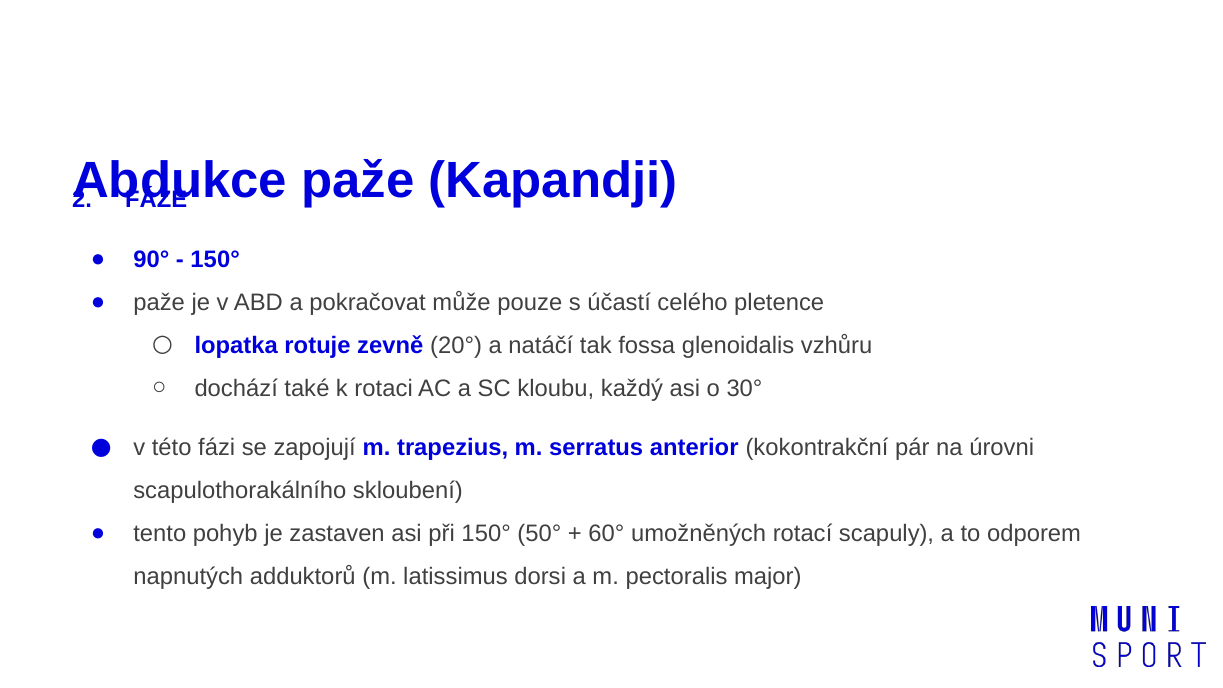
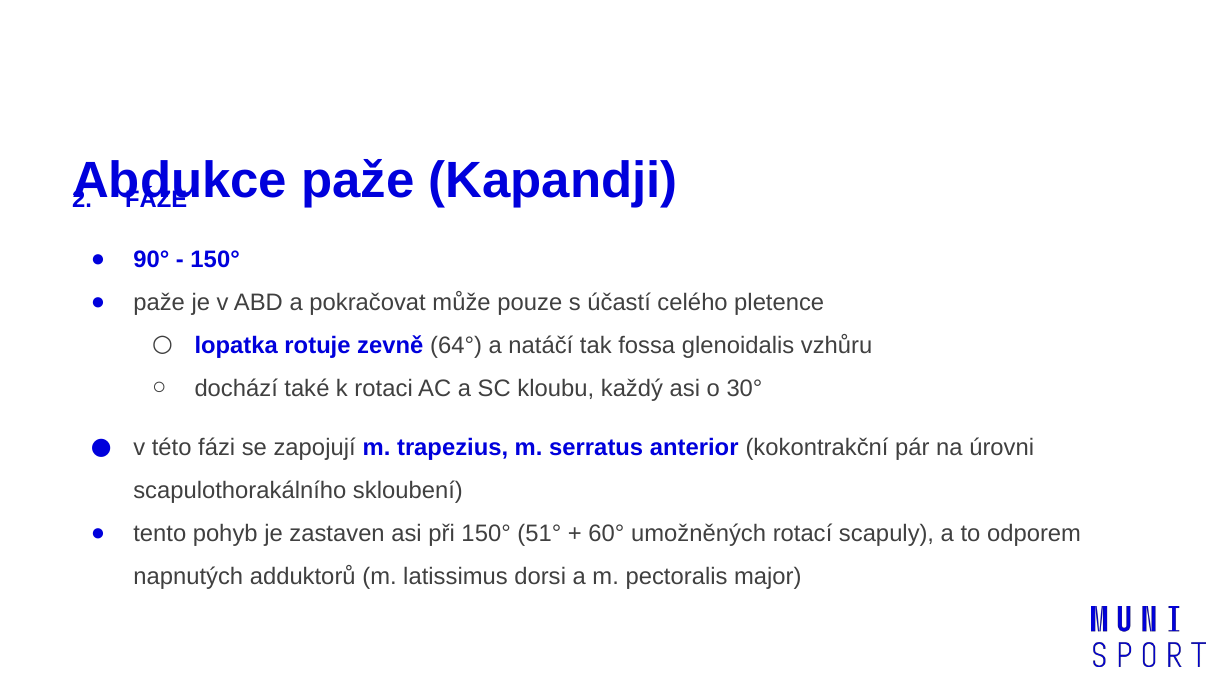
20°: 20° -> 64° (456, 345)
50°: 50° -> 51° (539, 534)
